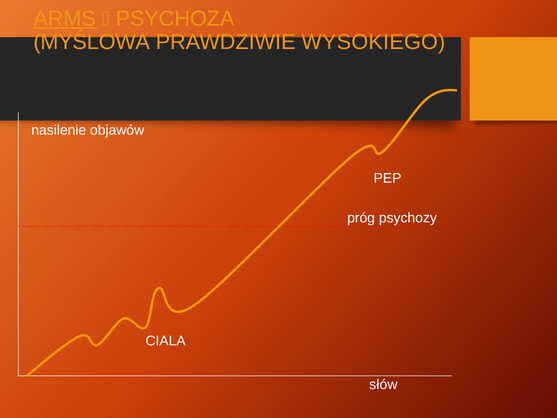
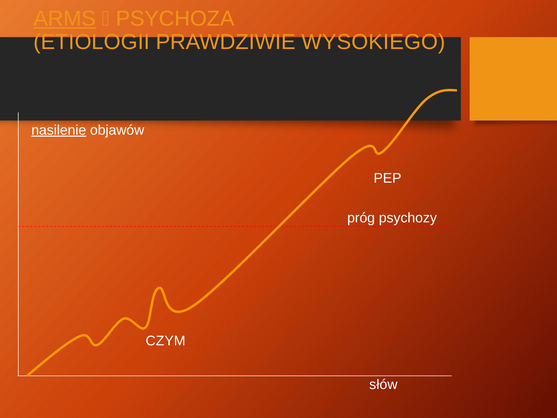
MYŚLOWA: MYŚLOWA -> ETIOLOGII (92, 42)
nasilenie underline: none -> present (59, 130)
CIALA: CIALA -> CZYM (166, 341)
